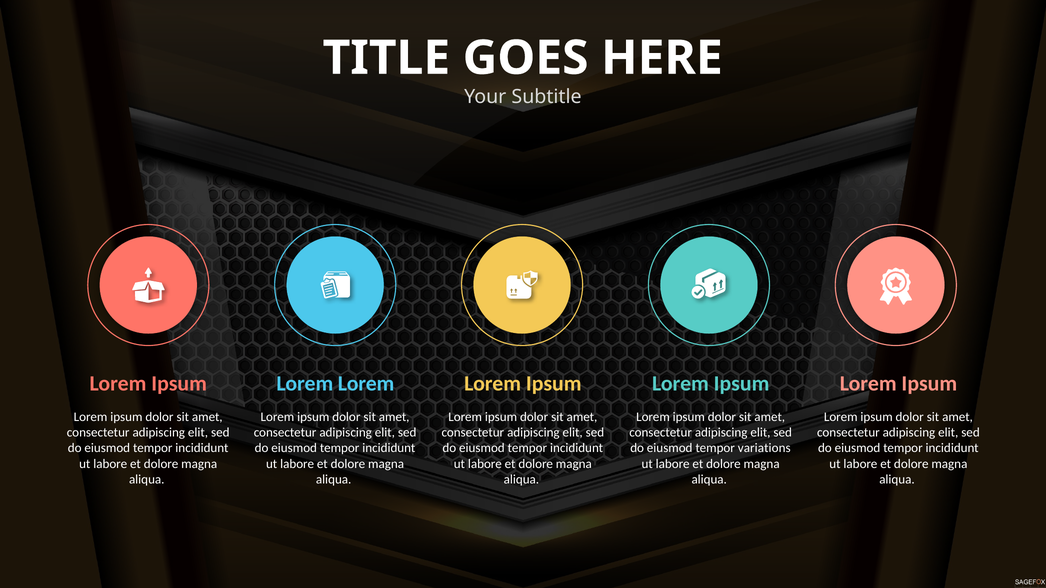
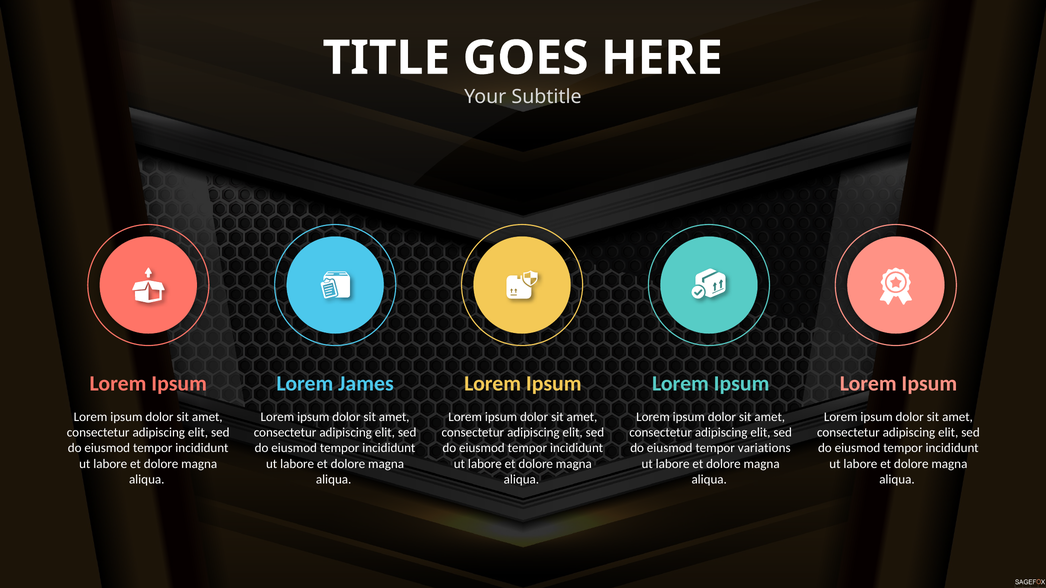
Lorem: Lorem -> James (366, 384)
